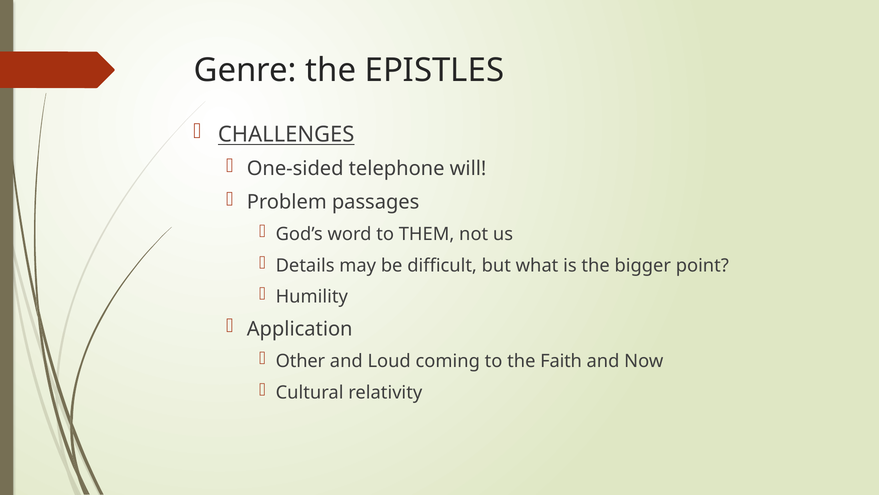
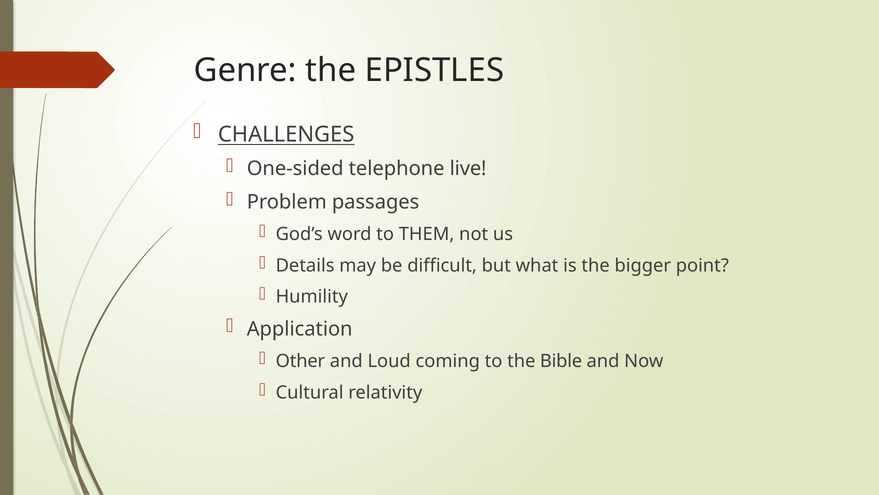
will: will -> live (468, 169)
Faith: Faith -> Bible (561, 361)
